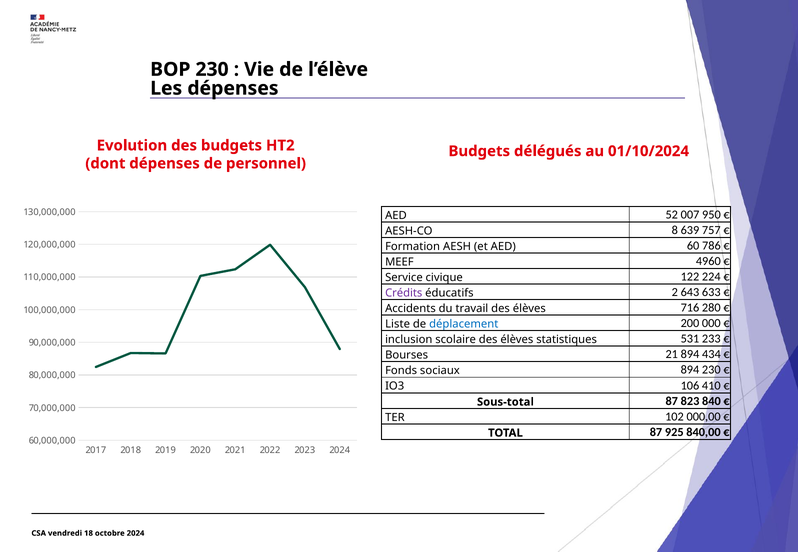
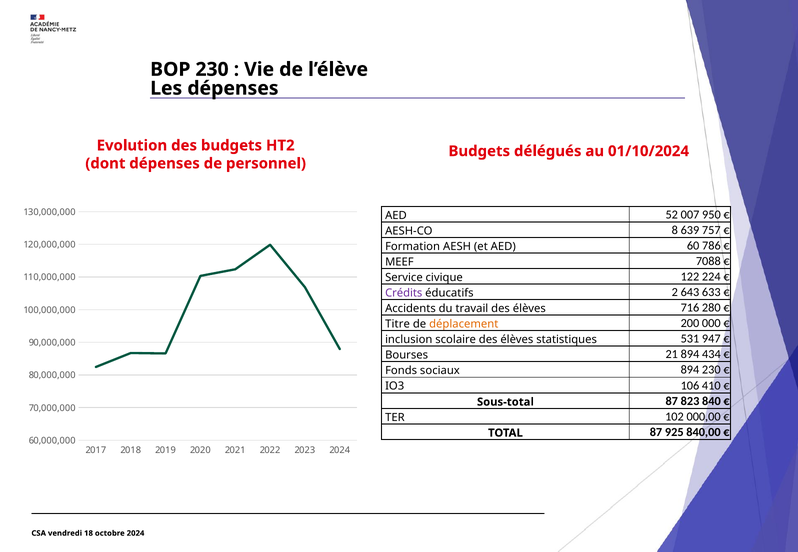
4960: 4960 -> 7088 (708, 262)
Liste: Liste -> Titre (398, 324)
déplacement colour: blue -> orange (464, 324)
233: 233 -> 947 (711, 339)
